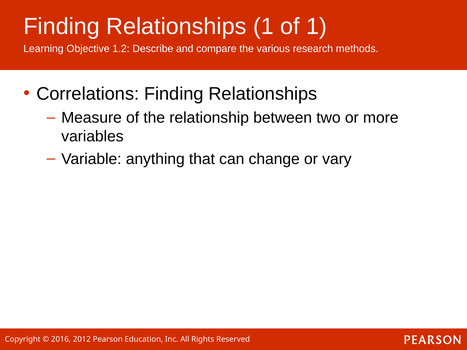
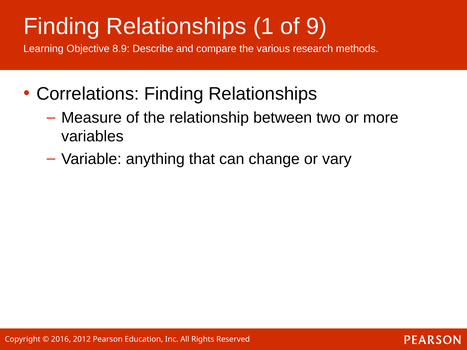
of 1: 1 -> 9 (316, 27)
1.2: 1.2 -> 8.9 (121, 49)
